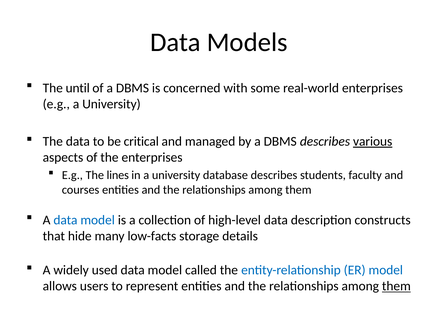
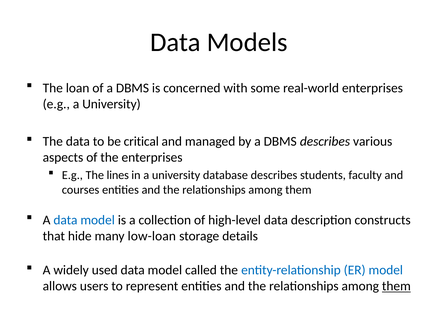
until: until -> loan (78, 88)
various underline: present -> none (373, 141)
low-facts: low-facts -> low-loan (152, 236)
